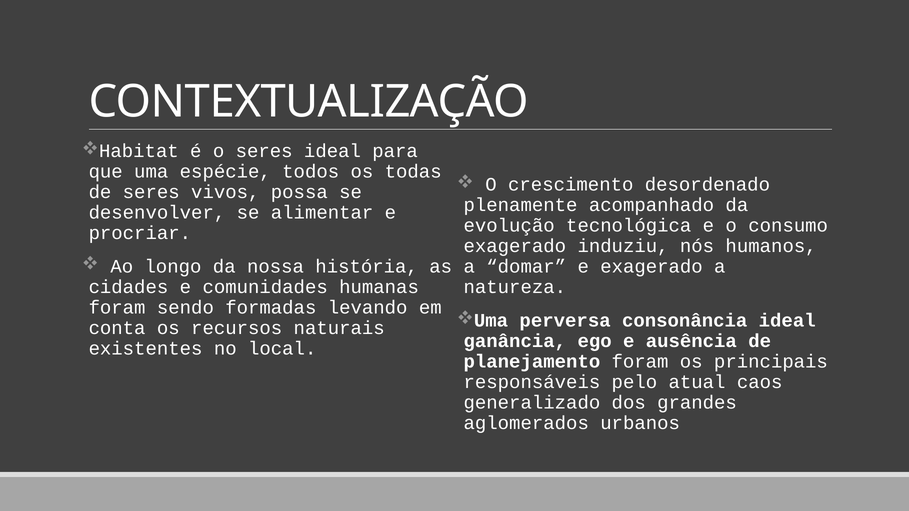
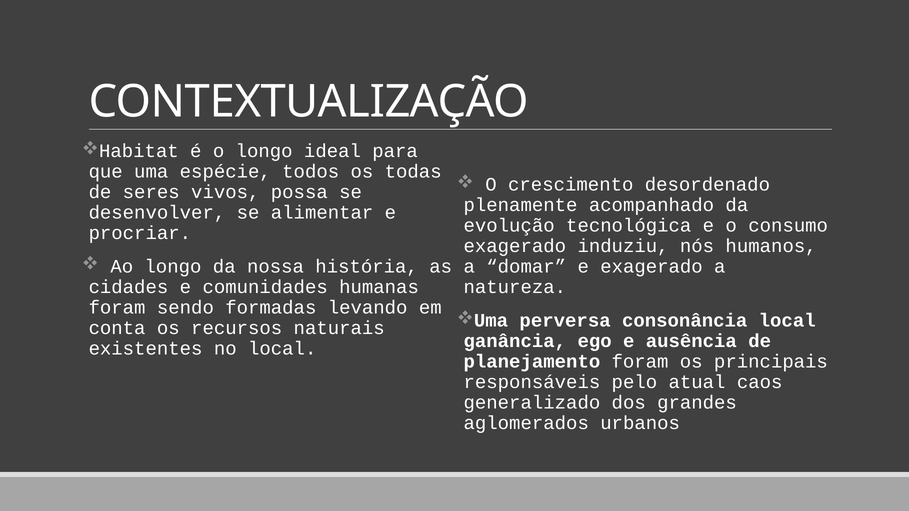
o seres: seres -> longo (264, 151)
consonância ideal: ideal -> local (787, 321)
